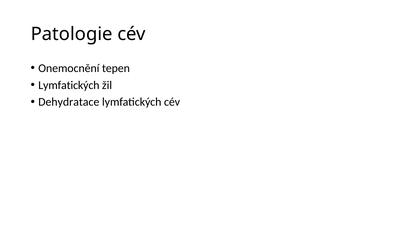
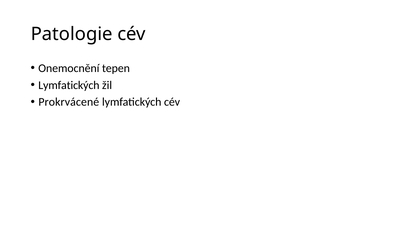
Dehydratace: Dehydratace -> Prokrvácené (69, 102)
